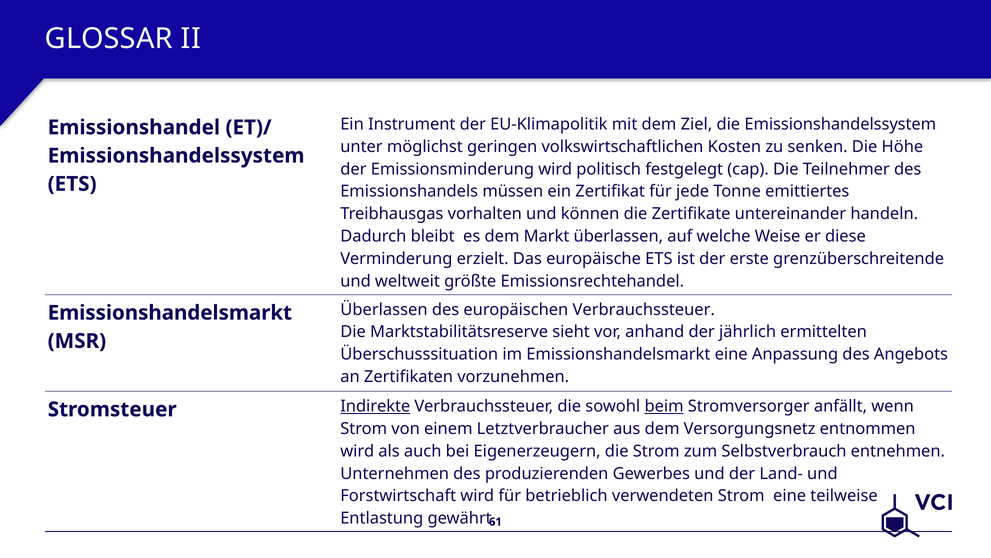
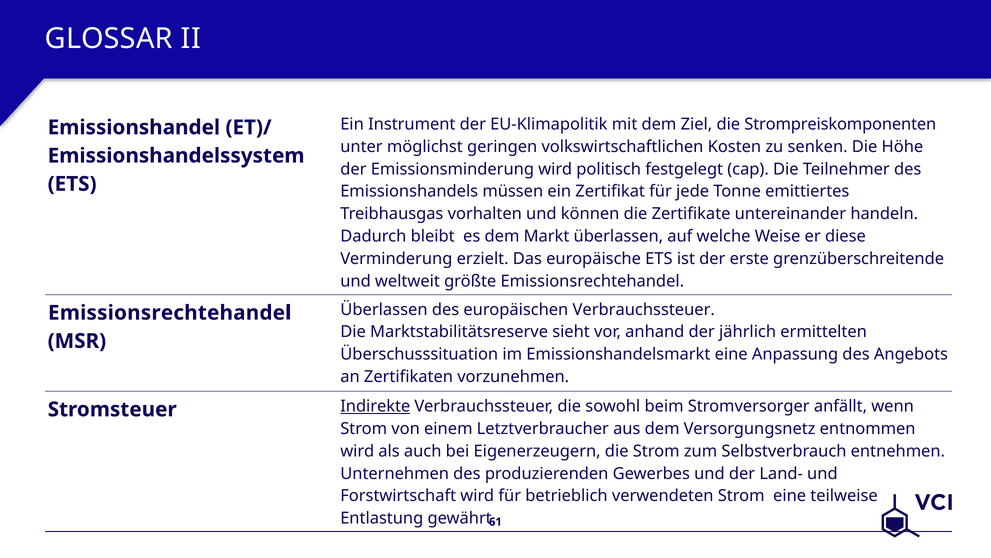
die Emissionshandelssystem: Emissionshandelssystem -> Strompreiskomponenten (840, 124)
Emissionshandelsmarkt: Emissionshandelsmarkt -> Emissionsrechtehandel (170, 313)
beim underline: present -> none (664, 406)
